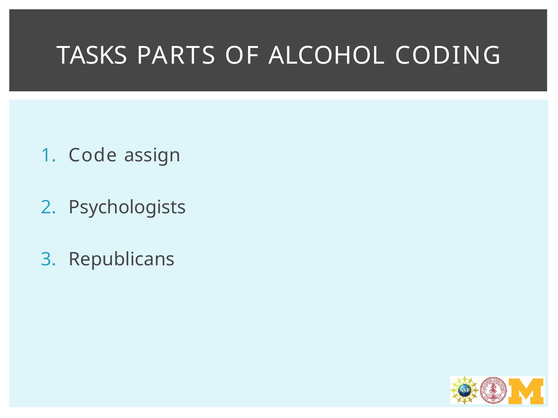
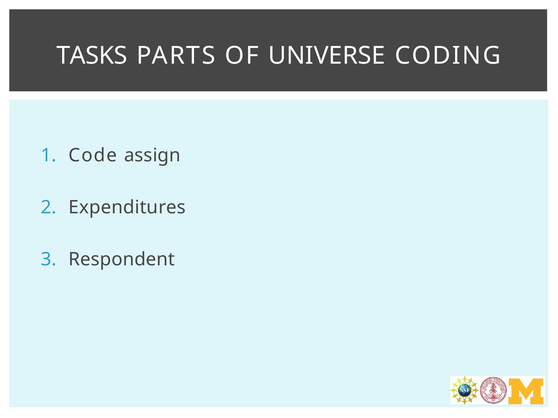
ALCOHOL: ALCOHOL -> UNIVERSE (327, 56)
Psychologists: Psychologists -> Expenditures (127, 208)
Republicans: Republicans -> Respondent (122, 260)
